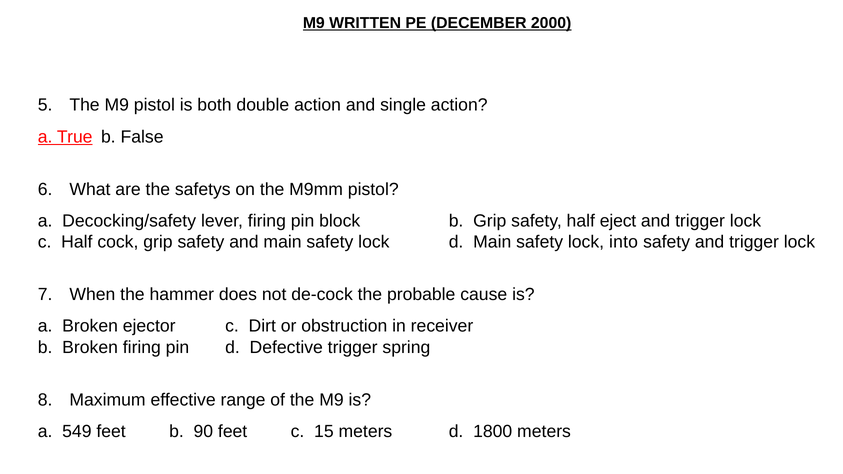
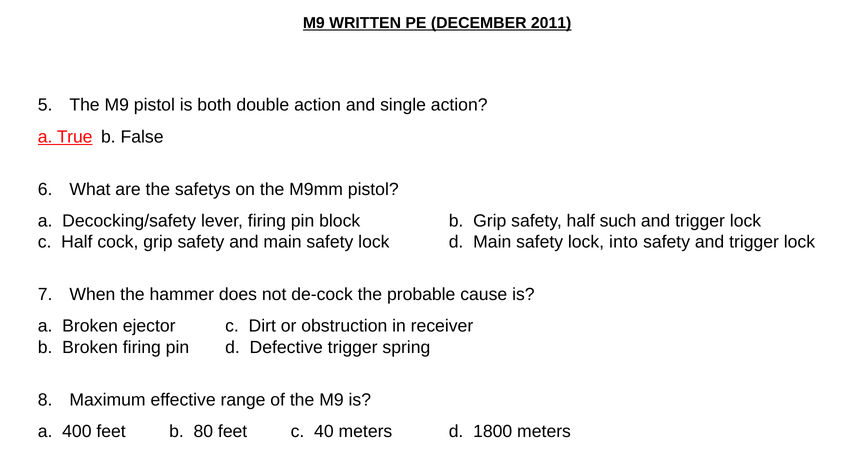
2000: 2000 -> 2011 (551, 23)
eject: eject -> such (618, 221)
549: 549 -> 400 (77, 432)
90: 90 -> 80 (203, 432)
15: 15 -> 40 (324, 432)
